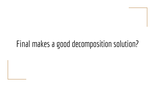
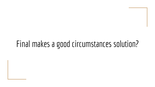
decomposition: decomposition -> circumstances (92, 44)
